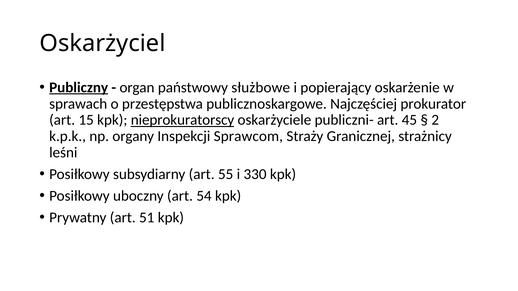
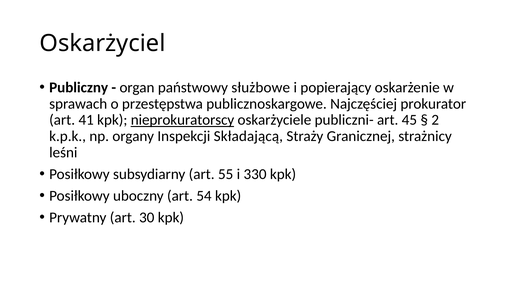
Publiczny underline: present -> none (79, 88)
15: 15 -> 41 (86, 120)
Sprawcom: Sprawcom -> Składającą (248, 136)
51: 51 -> 30 (147, 218)
